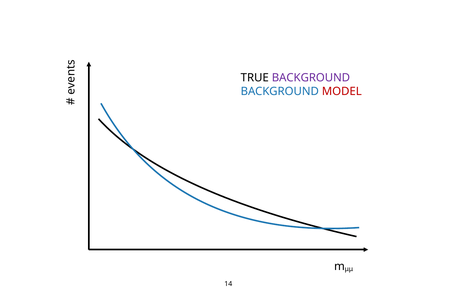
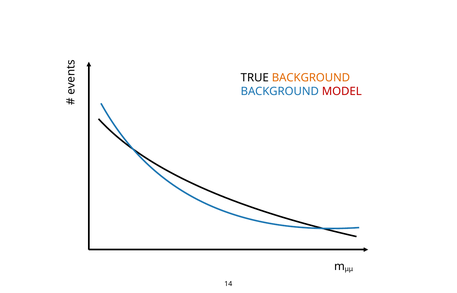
BACKGROUND colour: purple -> orange (311, 78)
